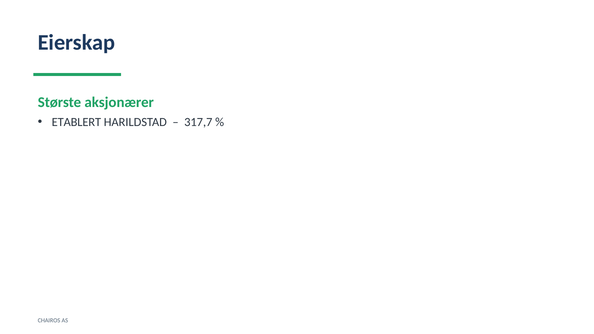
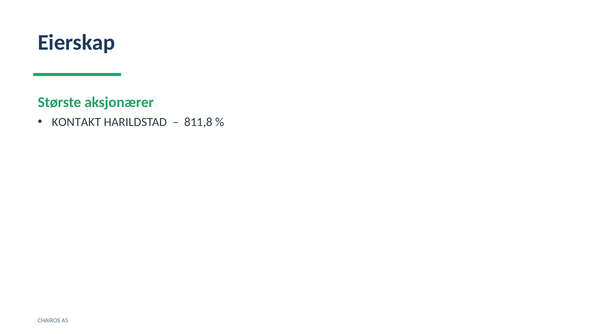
ETABLERT: ETABLERT -> KONTAKT (76, 122)
317,7: 317,7 -> 811,8 (198, 122)
